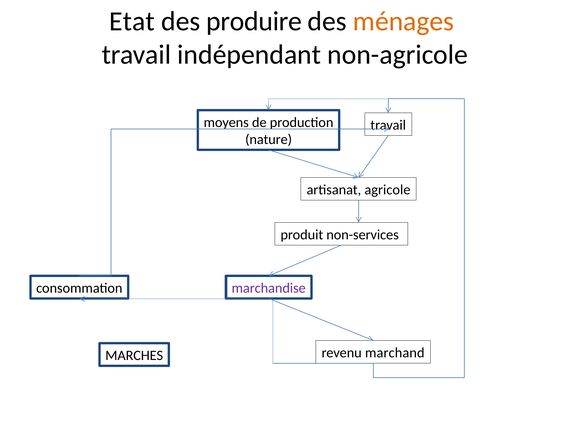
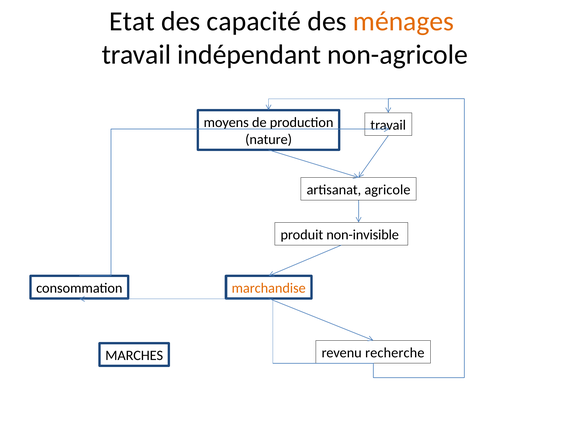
produire: produire -> capacité (254, 21)
non-services: non-services -> non-invisible (363, 234)
marchandise colour: purple -> orange (269, 288)
marchand: marchand -> recherche (395, 352)
